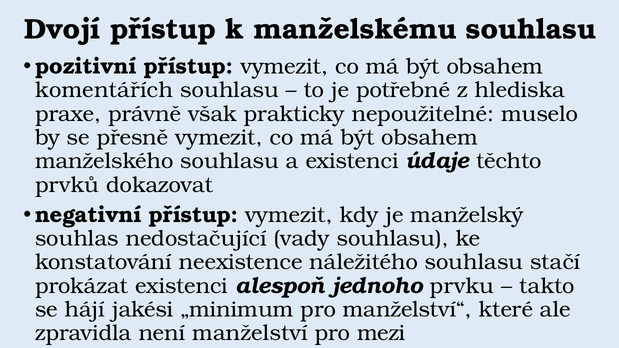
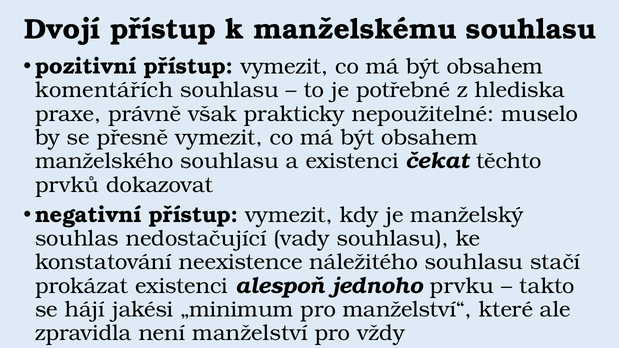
údaje: údaje -> čekat (437, 161)
mezi: mezi -> vždy (381, 333)
